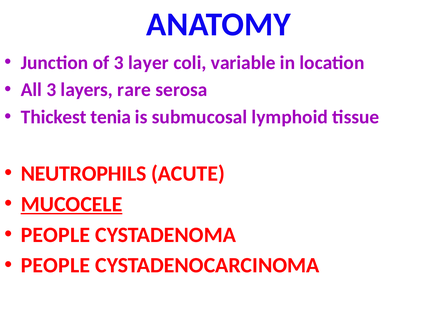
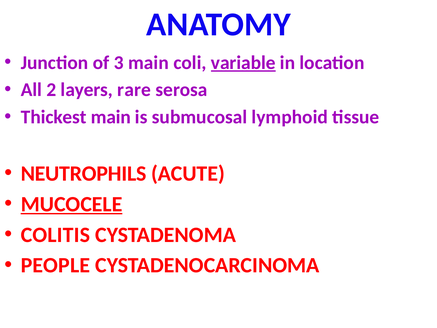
3 layer: layer -> main (148, 63)
variable underline: none -> present (243, 63)
All 3: 3 -> 2 (51, 90)
Thickest tenia: tenia -> main (111, 117)
PEOPLE: PEOPLE -> COLITIS (55, 235)
